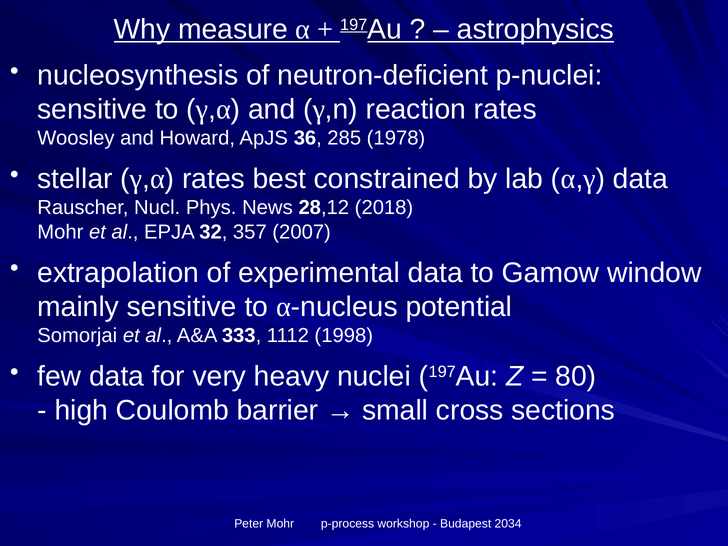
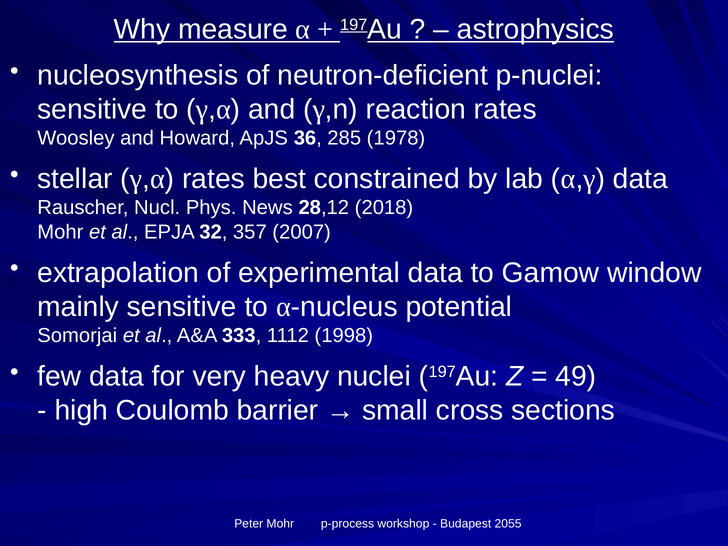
80: 80 -> 49 (576, 376)
2034: 2034 -> 2055 (508, 524)
